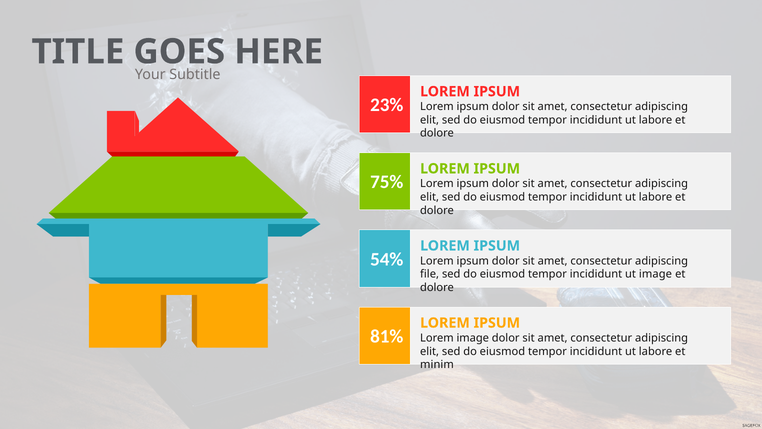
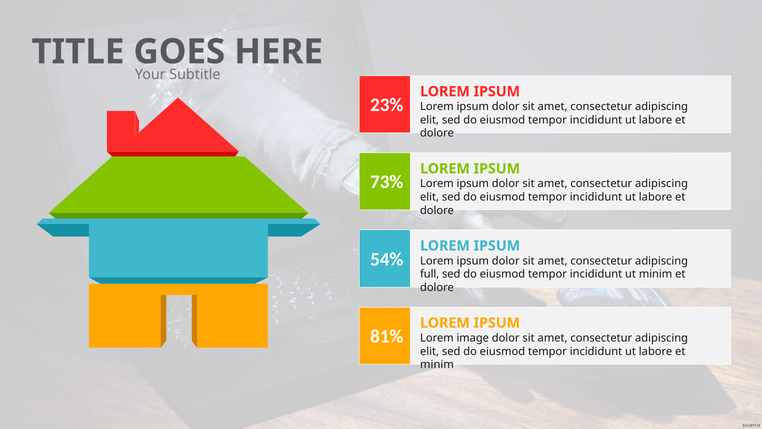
75%: 75% -> 73% (387, 182)
file: file -> full (430, 274)
ut image: image -> minim (656, 274)
